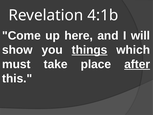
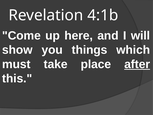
things underline: present -> none (90, 50)
